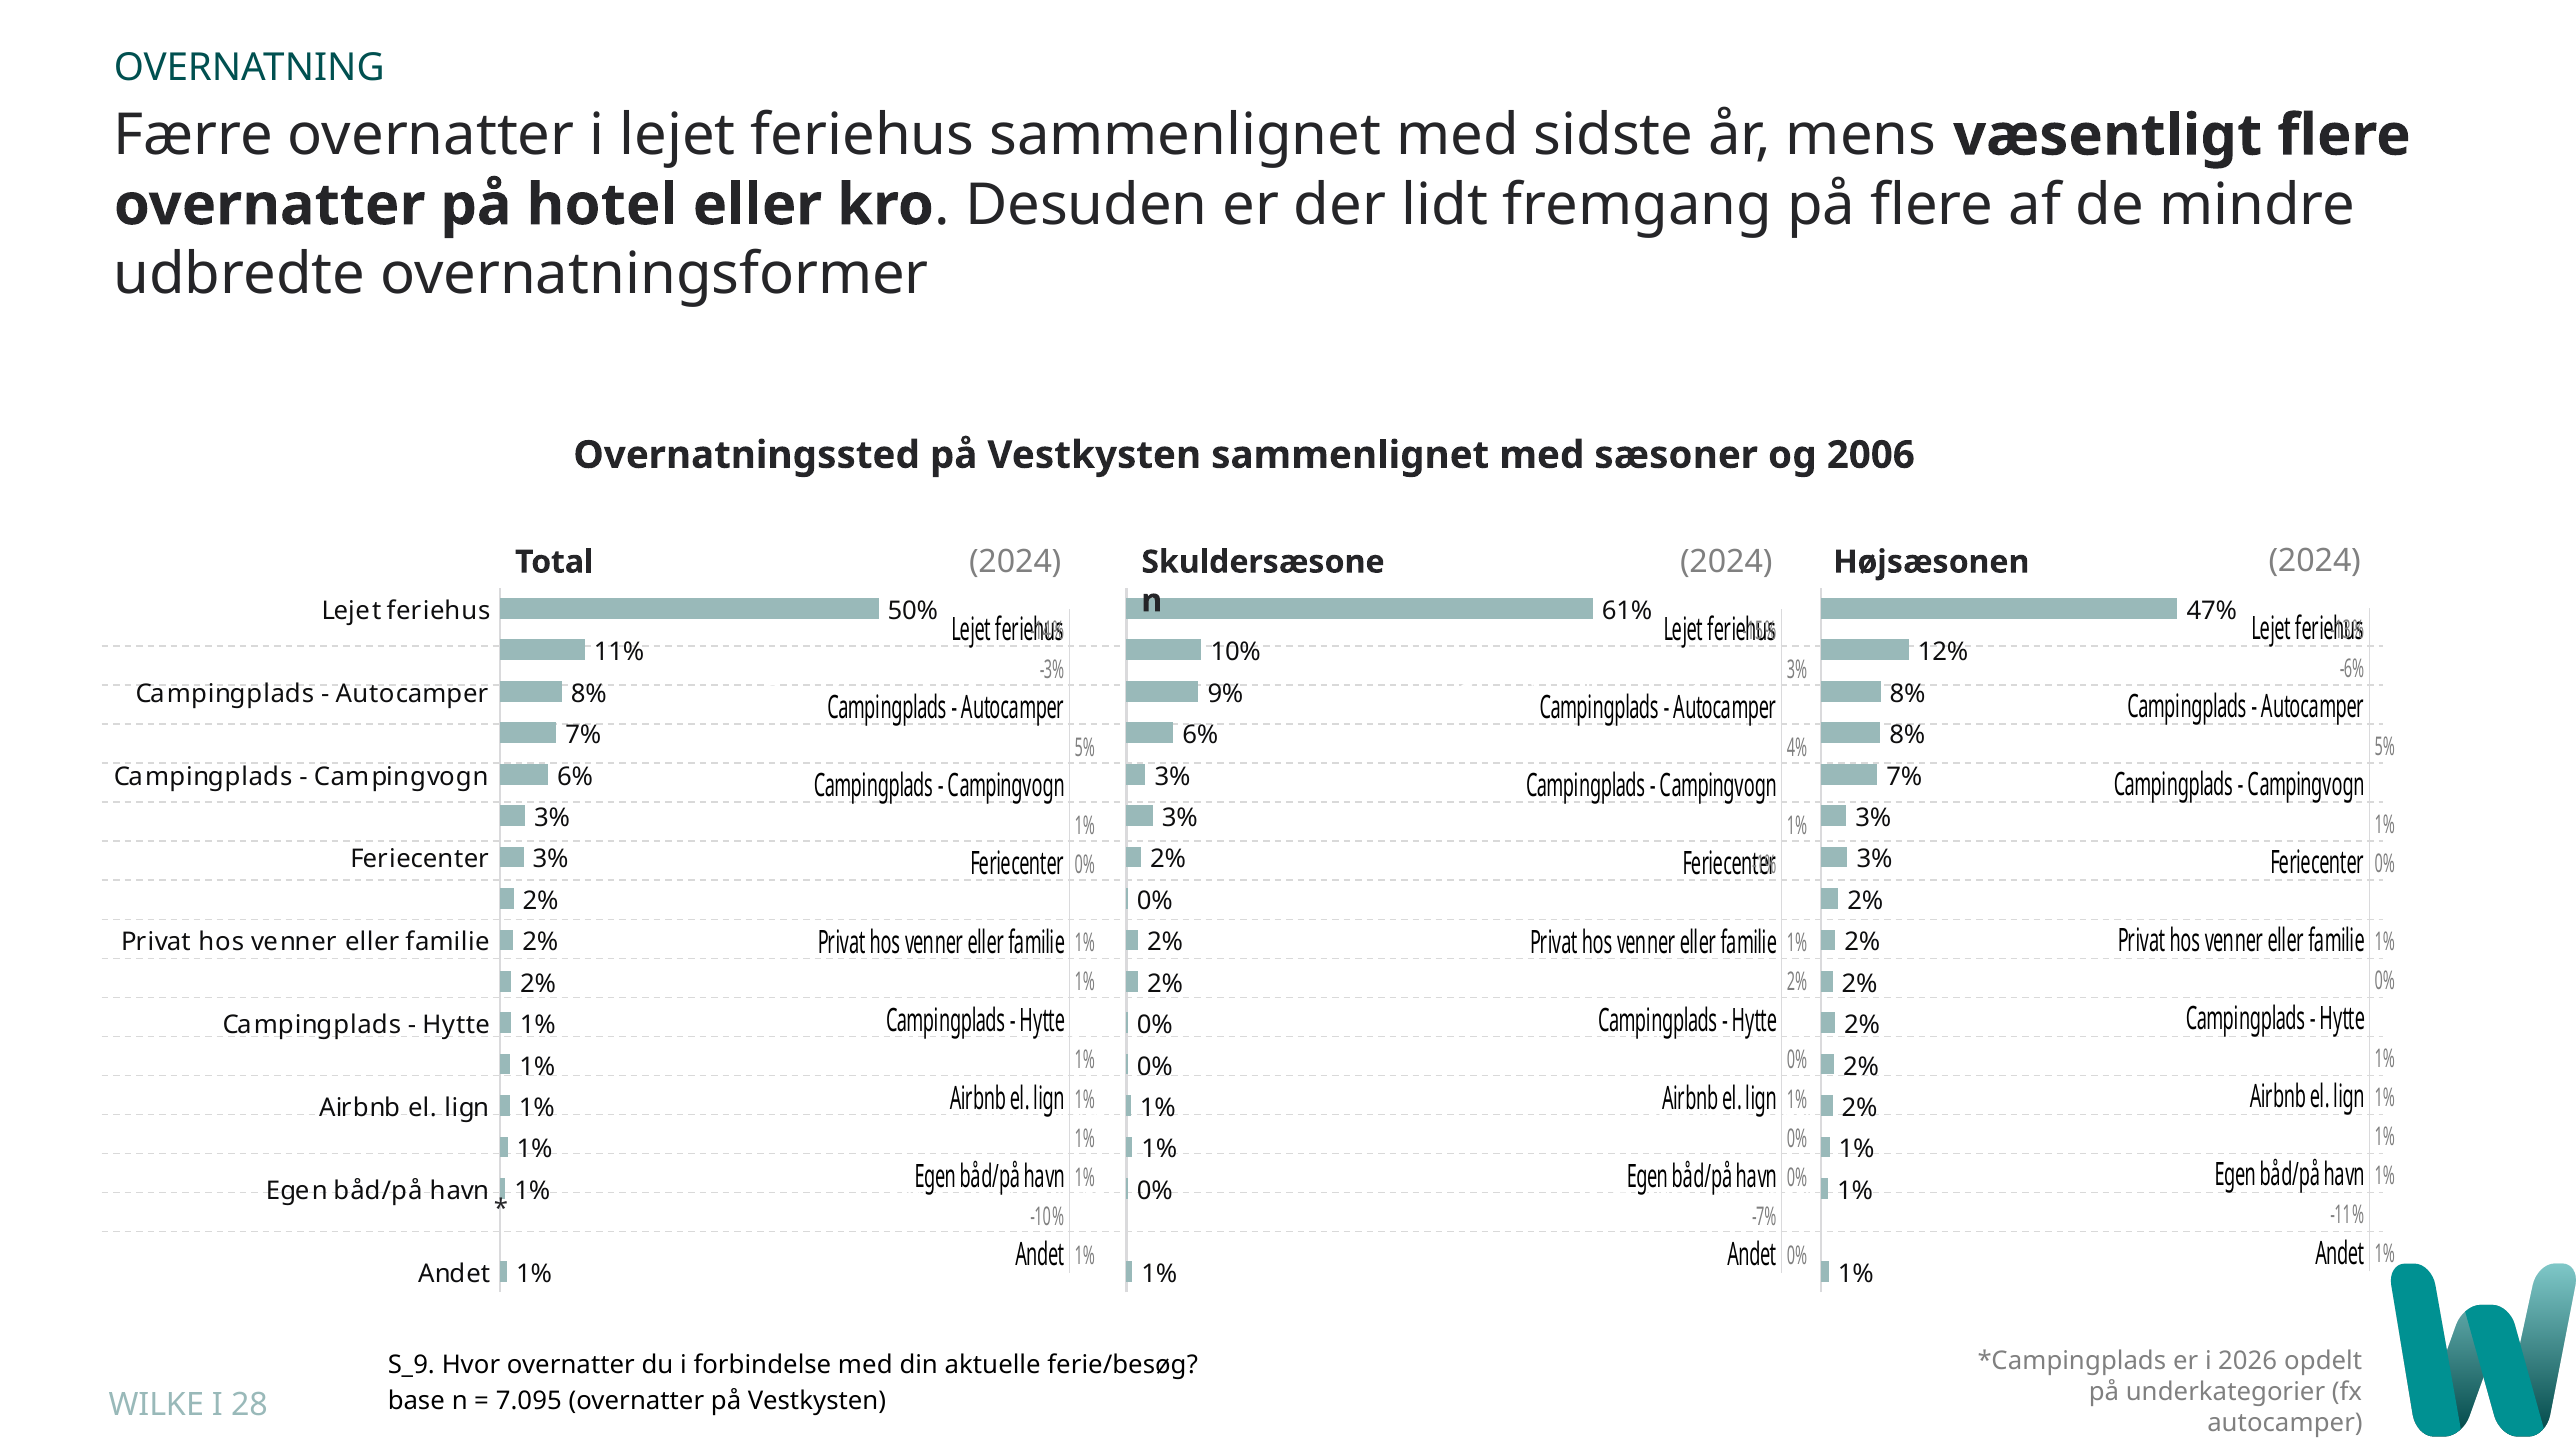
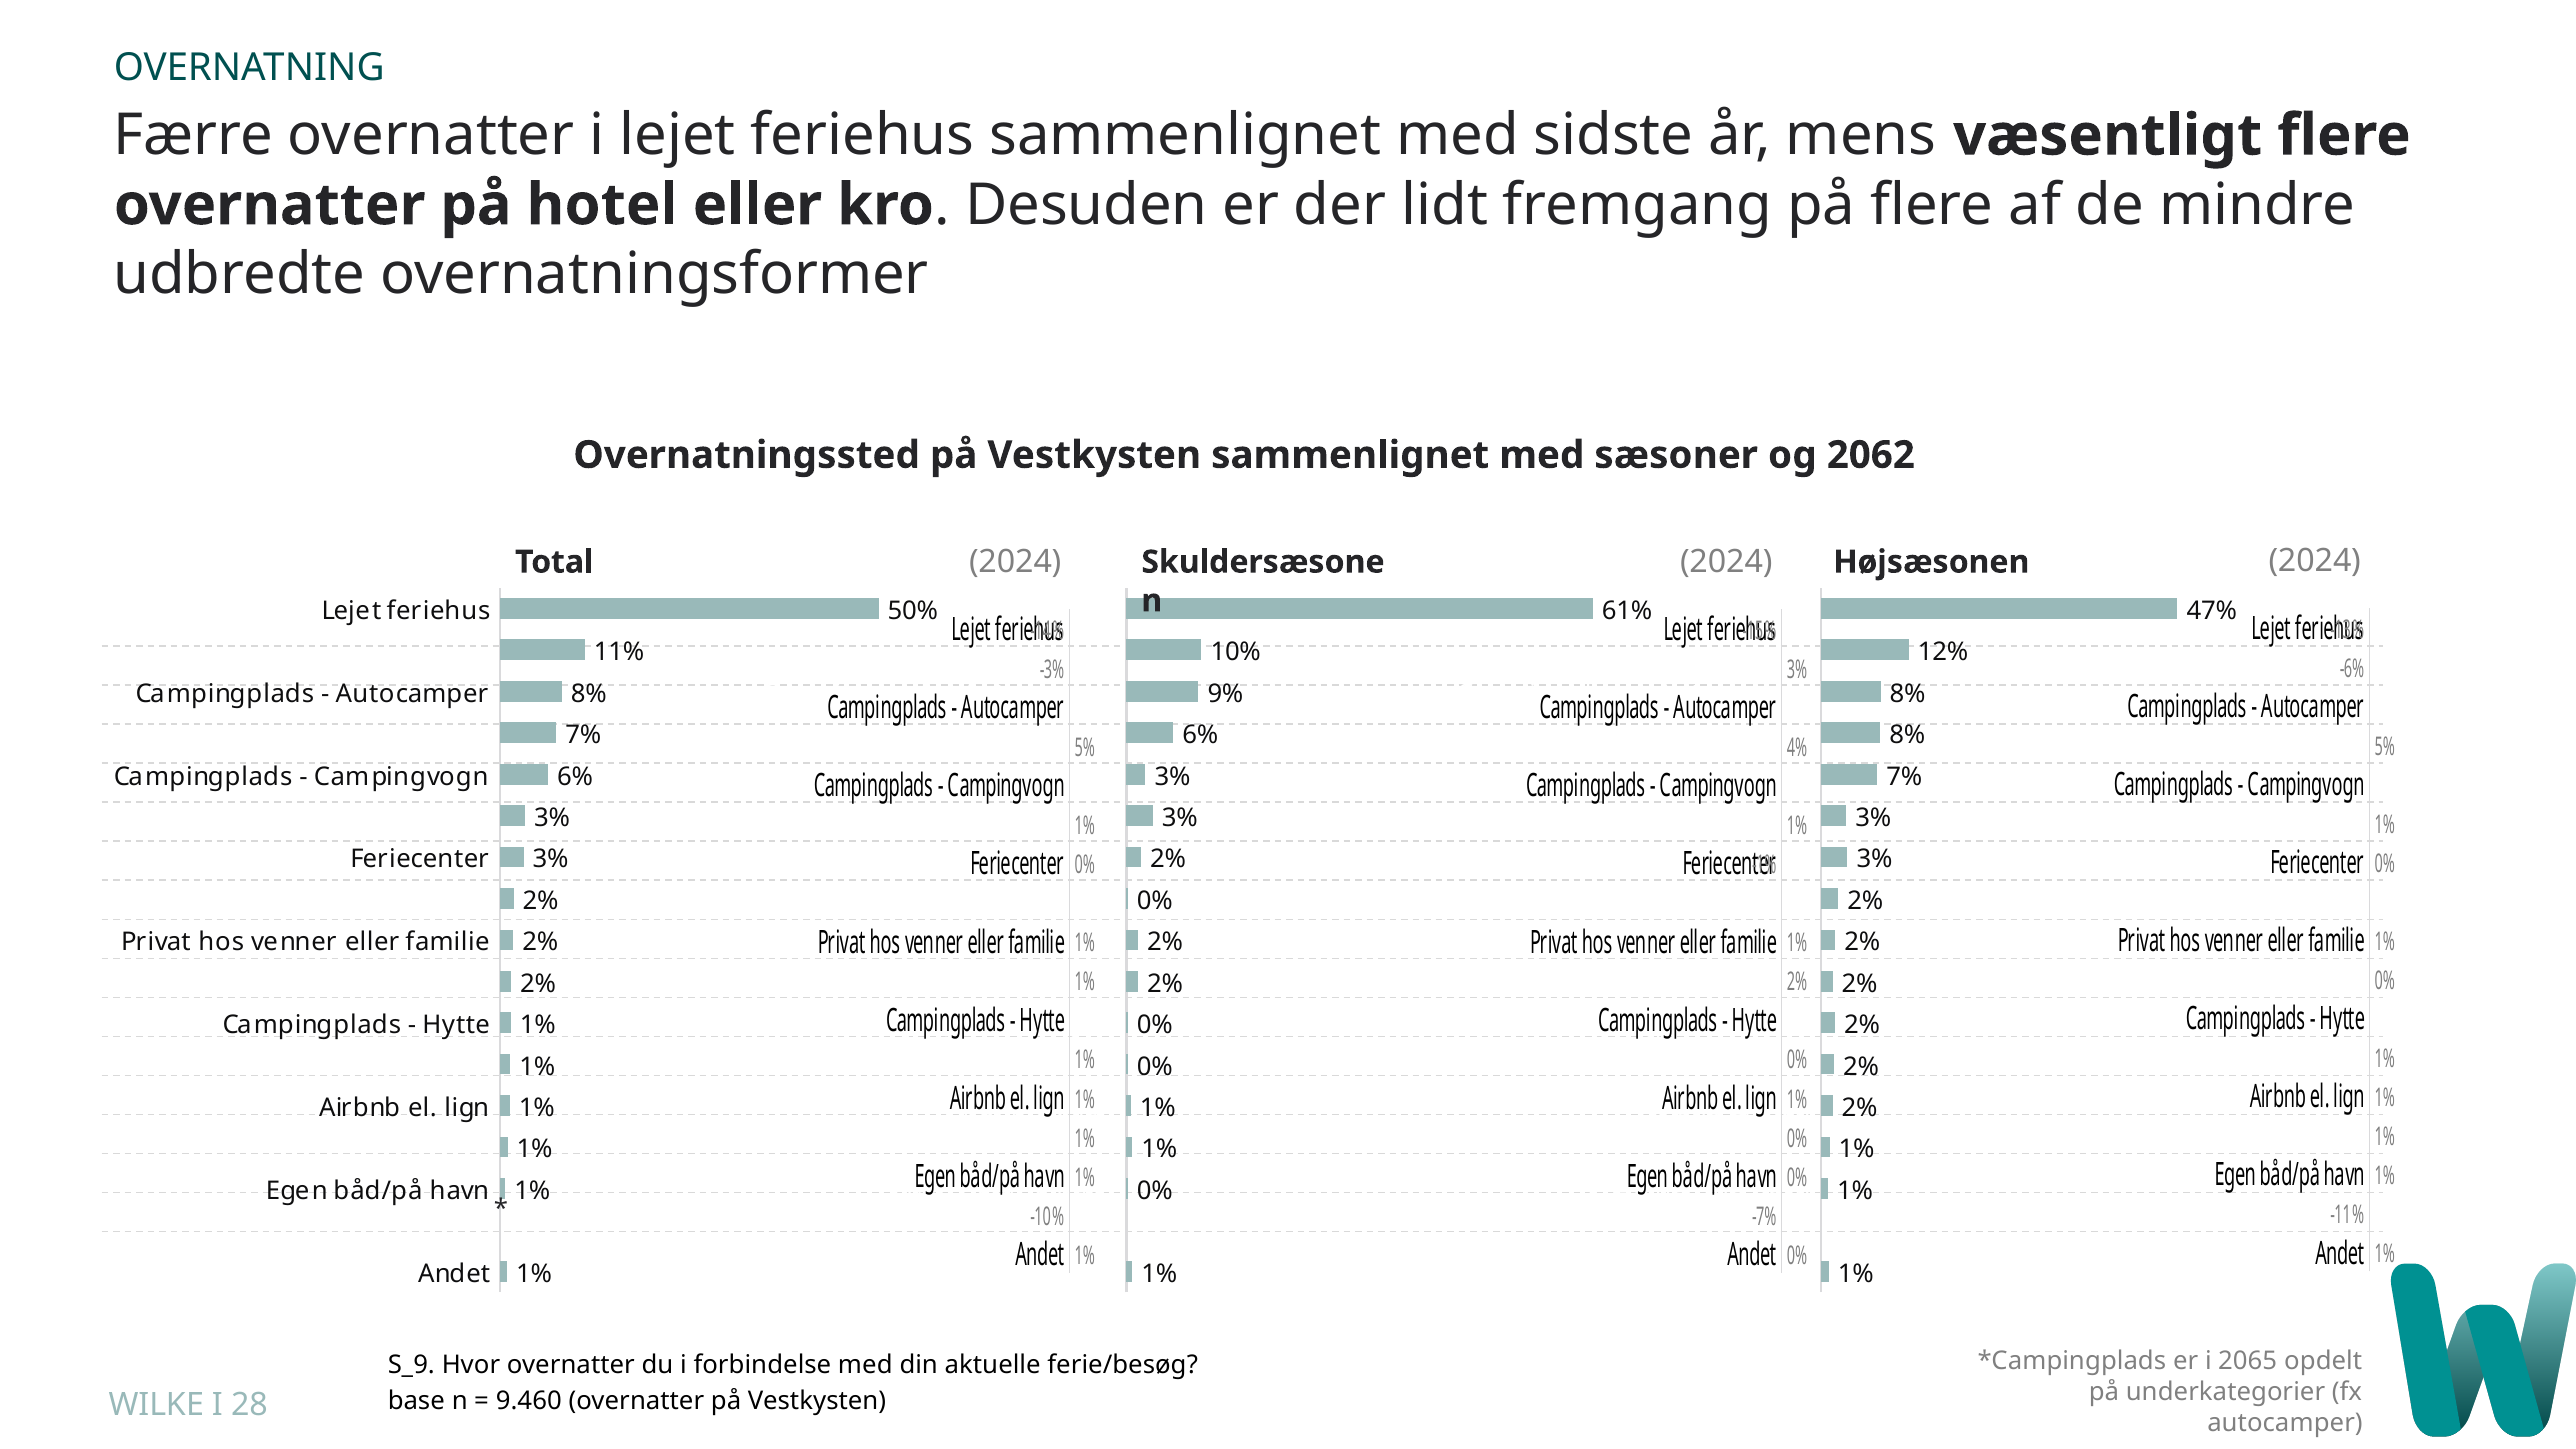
2006: 2006 -> 2062 (1871, 455)
2026: 2026 -> 2065 (2248, 1361)
7.095: 7.095 -> 9.460 (529, 1401)
